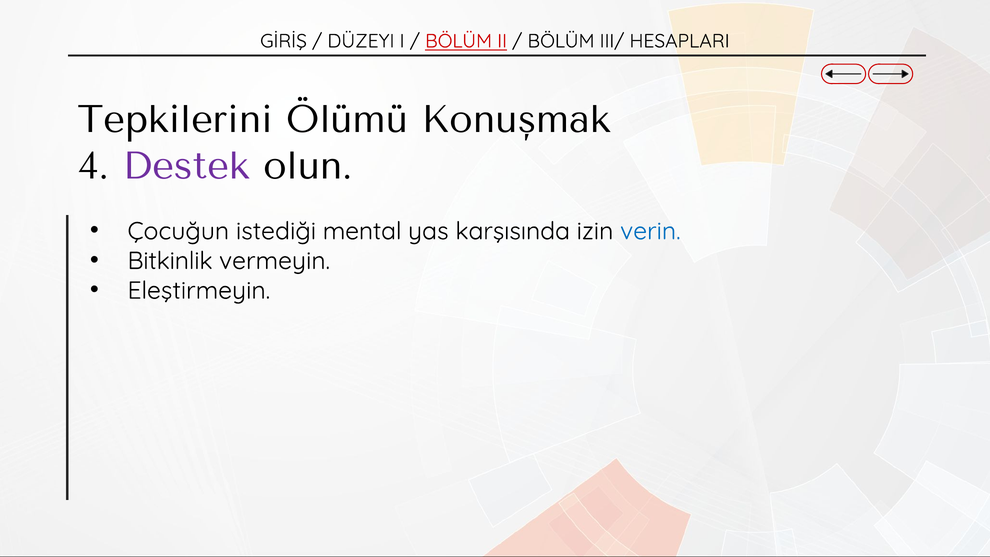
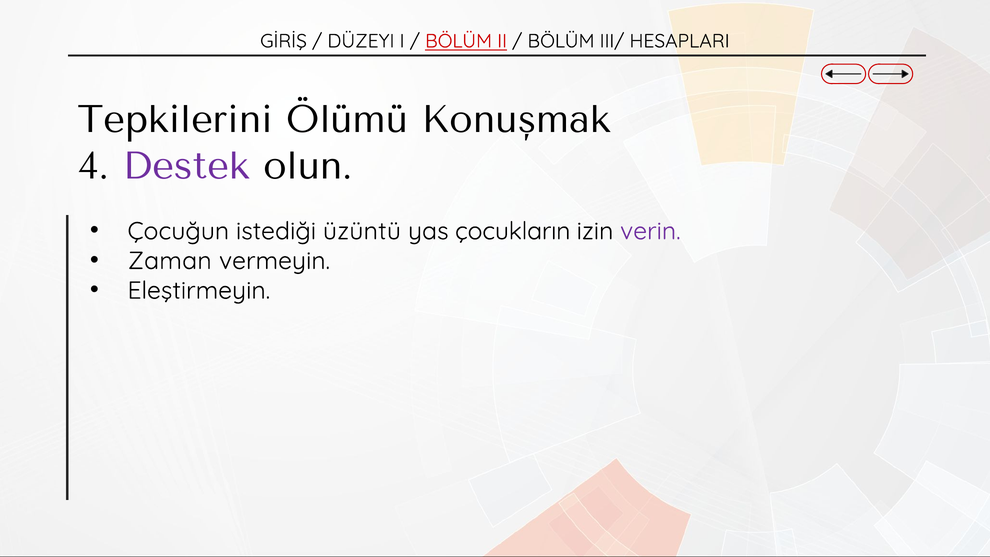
mental: mental -> üzüntü (362, 231)
karşısında: karşısında -> çocukların (513, 231)
verin colour: blue -> purple (650, 231)
Bitkinlik: Bitkinlik -> Zaman (170, 261)
